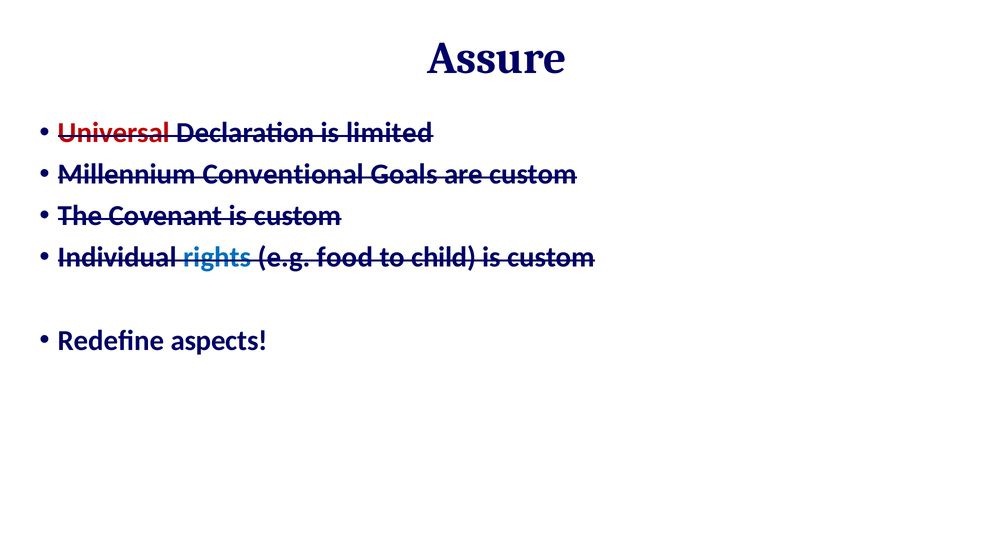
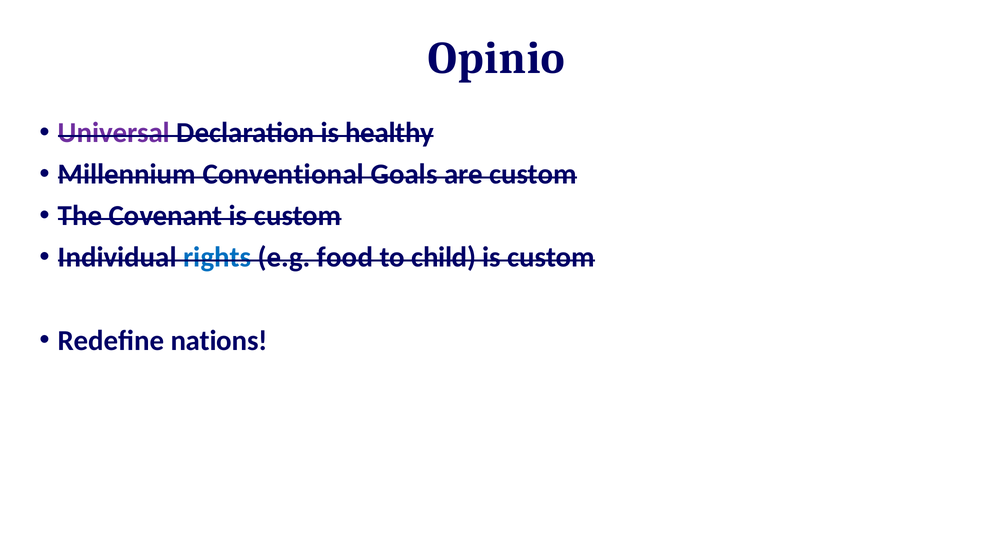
Assure: Assure -> Opinio (496, 58)
Universal colour: red -> purple (114, 133)
limited: limited -> healthy (390, 133)
aspects: aspects -> nations (219, 341)
